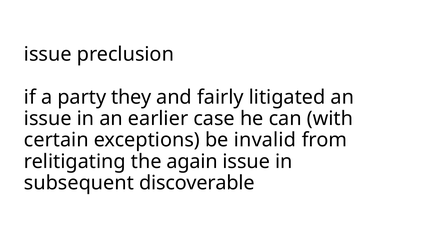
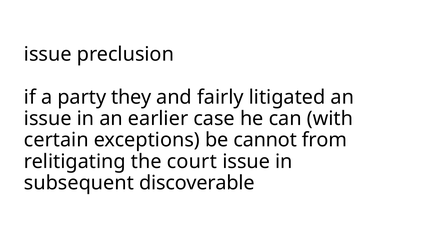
invalid: invalid -> cannot (265, 140)
again: again -> court (192, 162)
